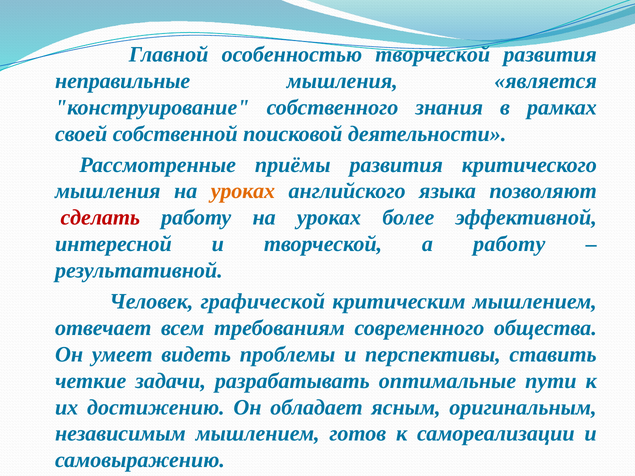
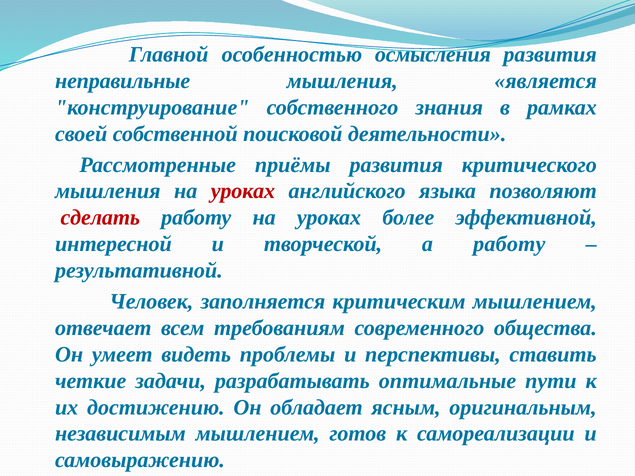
особенностью творческой: творческой -> осмысления (433, 54)
уроках colour: orange -> red (243, 191)
графической: графической -> заполняется (263, 302)
